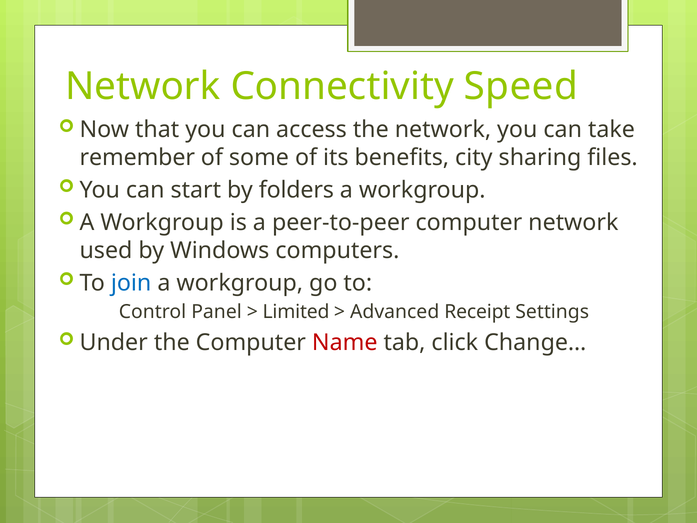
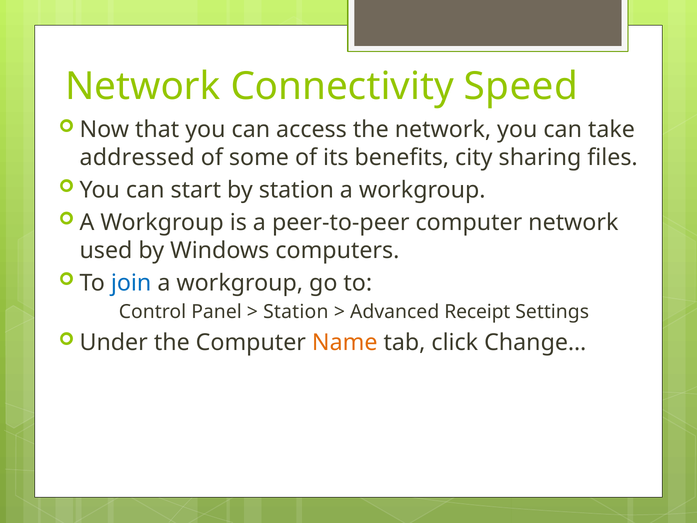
remember: remember -> addressed (137, 157)
by folders: folders -> station (296, 190)
Limited: Limited -> Station (296, 312)
Name colour: red -> orange (345, 342)
